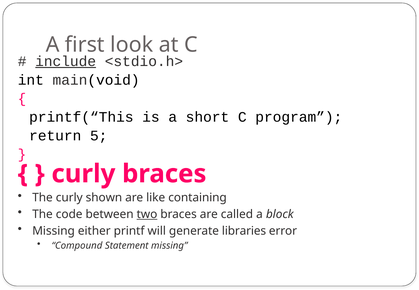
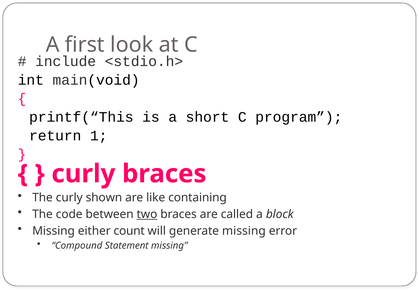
include underline: present -> none (66, 61)
5: 5 -> 1 (99, 136)
printf: printf -> count (129, 231)
generate libraries: libraries -> missing (244, 231)
